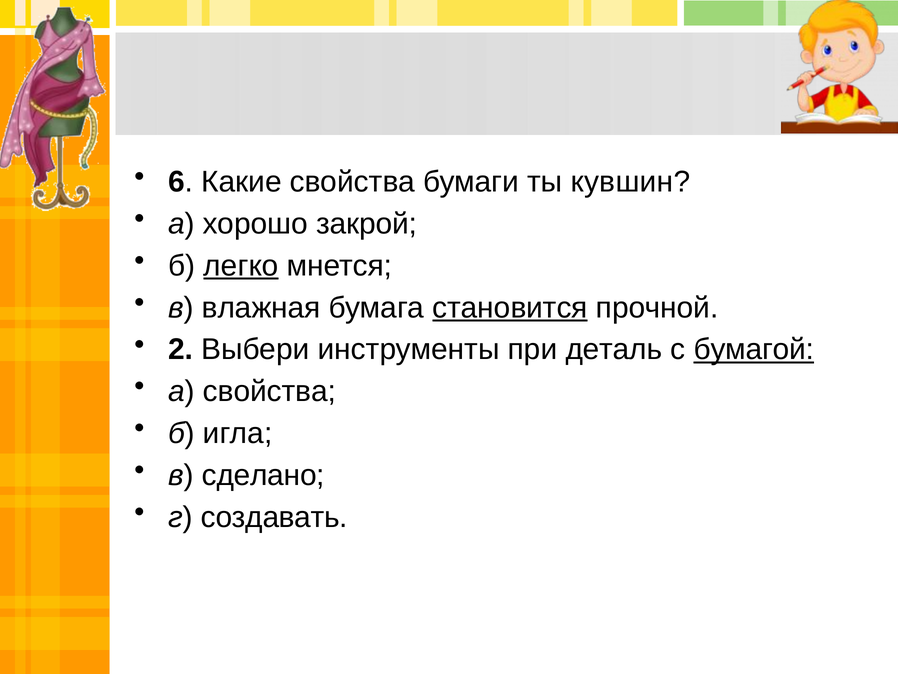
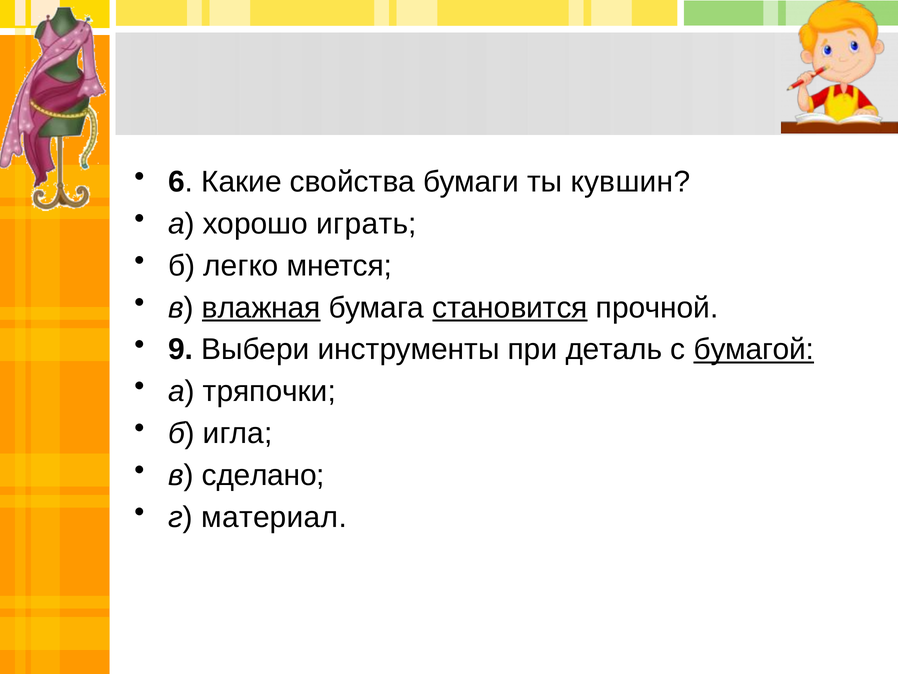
закрой: закрой -> играть (367, 224)
легко underline: present -> none (241, 265)
влажная underline: none -> present (261, 307)
2: 2 -> 9 (180, 349)
а свойства: свойства -> тряпочки (269, 391)
создавать: создавать -> материал (274, 517)
